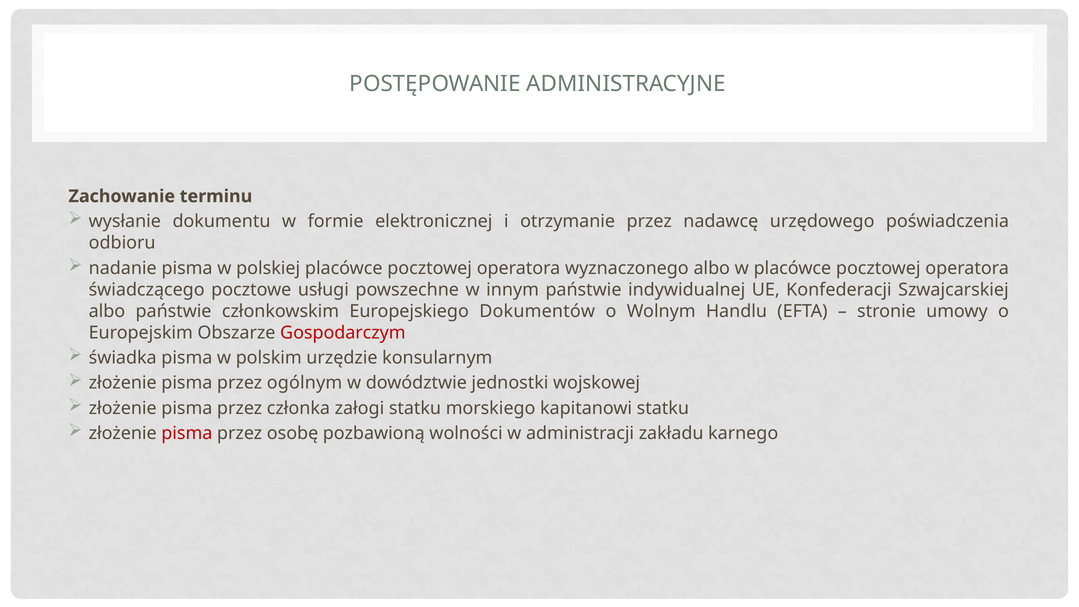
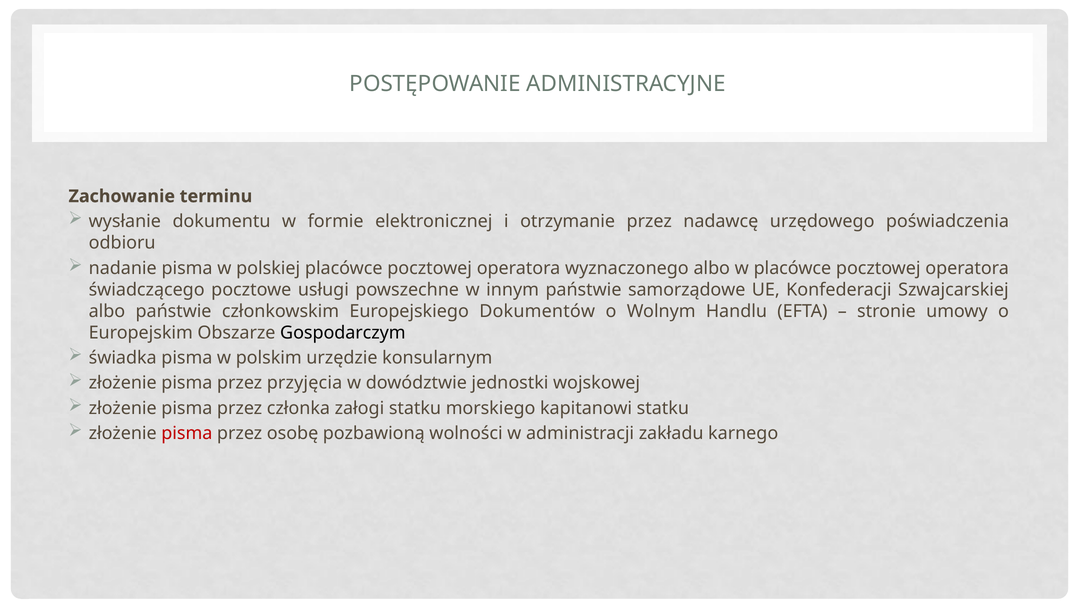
indywidualnej: indywidualnej -> samorządowe (687, 290)
Gospodarczym colour: red -> black (343, 333)
ogólnym: ogólnym -> przyjęcia (305, 383)
